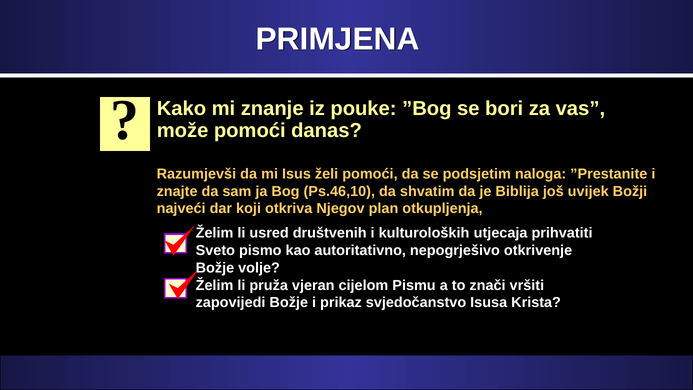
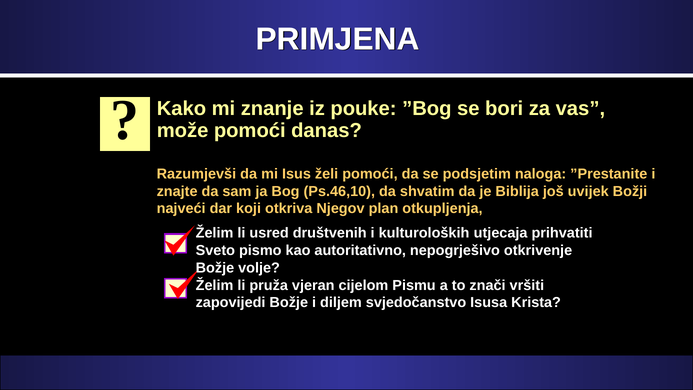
prikaz: prikaz -> diljem (341, 302)
